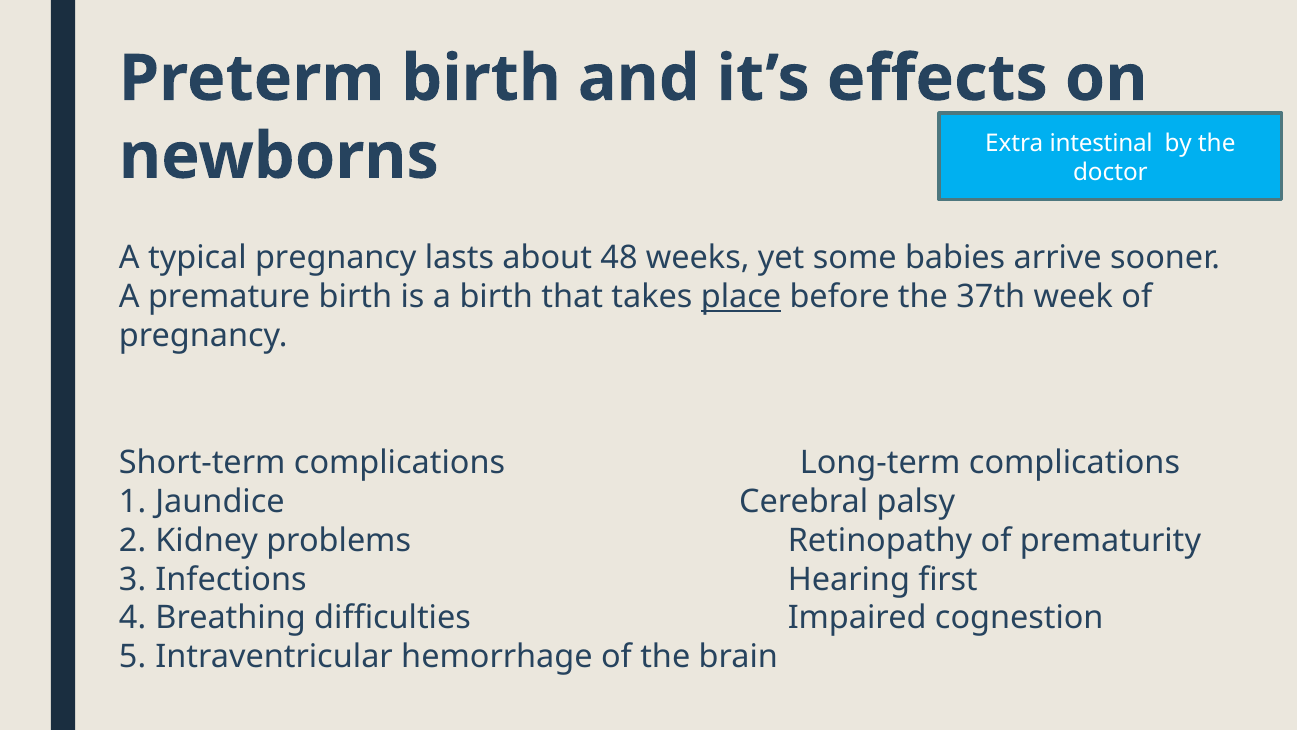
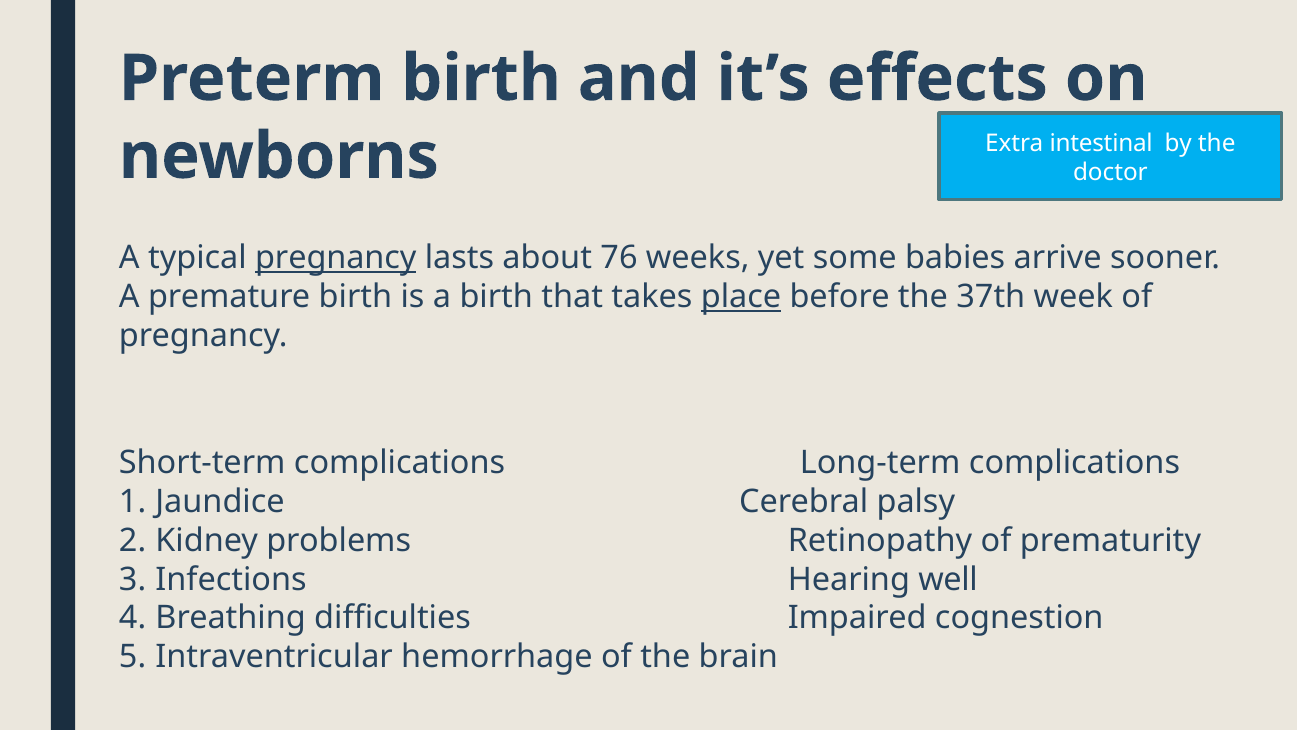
pregnancy underline: none -> present (336, 258)
48: 48 -> 76 (619, 258)
first: first -> well (948, 579)
